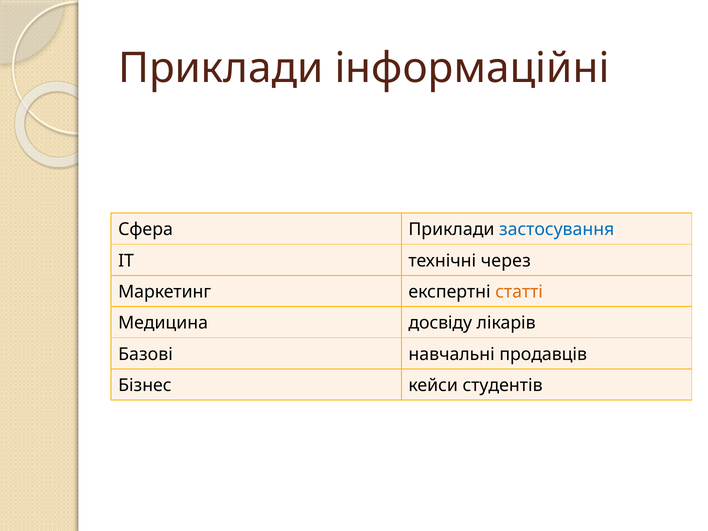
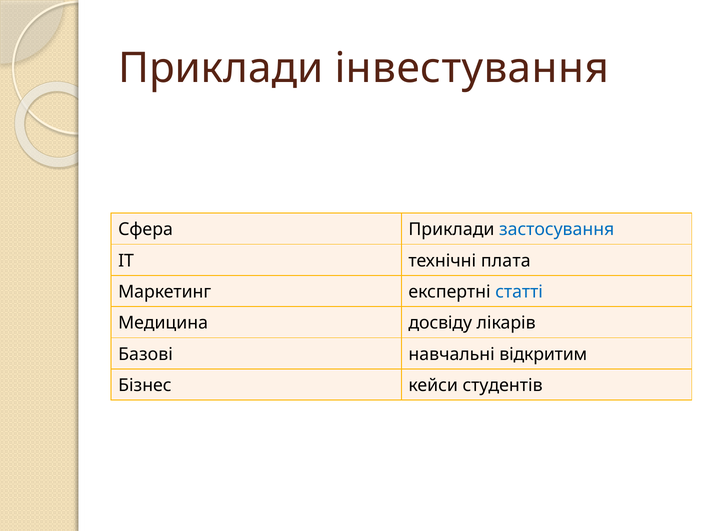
інформаційні: інформаційні -> інвестування (472, 68)
через: через -> плата (506, 261)
статті colour: orange -> blue (519, 292)
продавців: продавців -> відкритим (543, 354)
